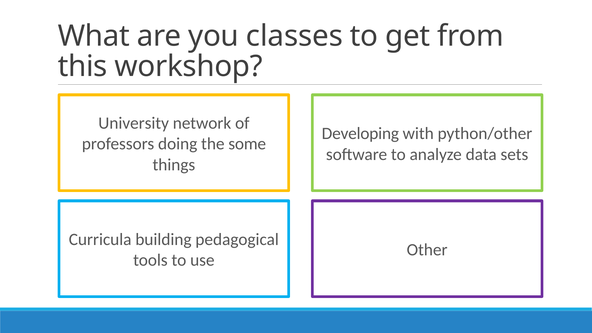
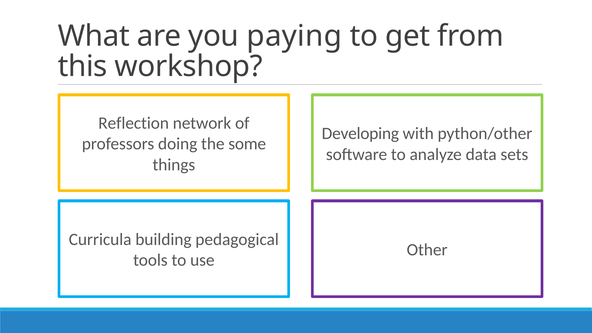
classes: classes -> paying (294, 36)
University: University -> Reflection (134, 123)
